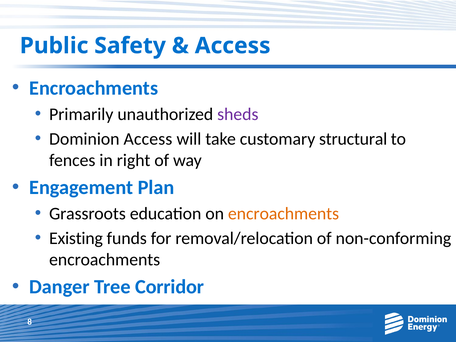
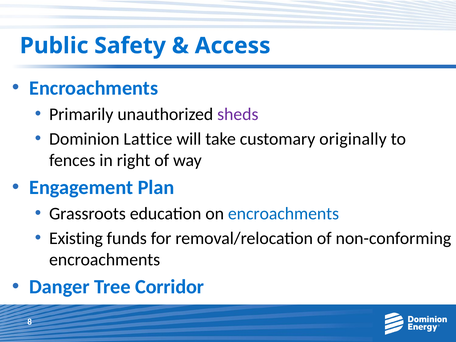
Dominion Access: Access -> Lattice (148, 139)
structural: structural -> originally (353, 139)
encroachments colour: orange -> blue (284, 214)
